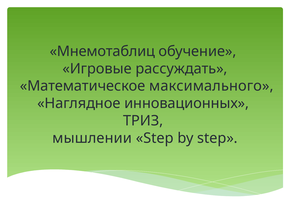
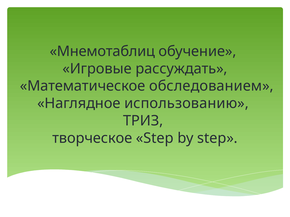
максимального: максимального -> обследованием (211, 86)
инновационных: инновационных -> использованию (187, 104)
мышлении: мышлении -> творческое (92, 138)
